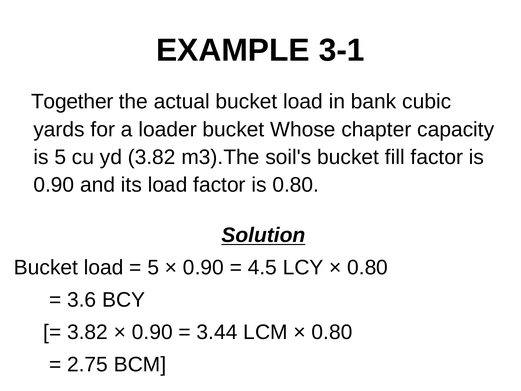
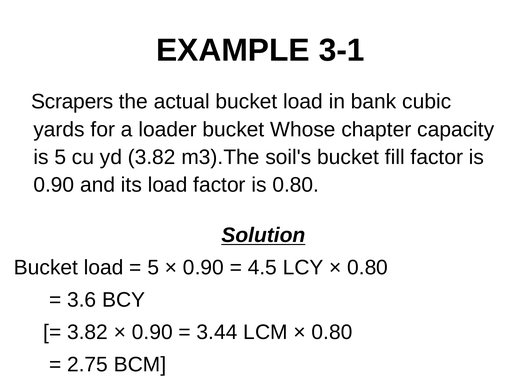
Together: Together -> Scrapers (72, 102)
